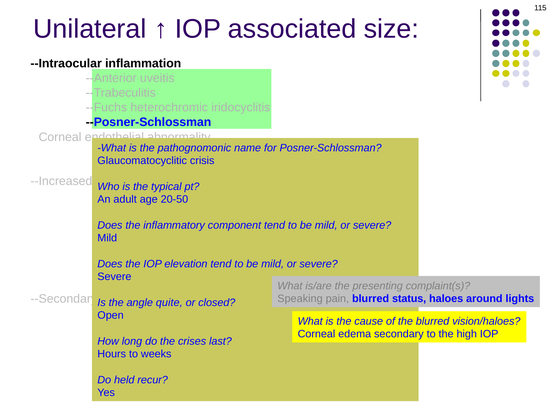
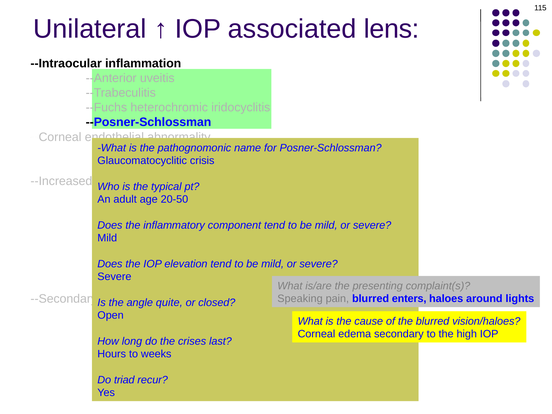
size: size -> lens (392, 29)
status: status -> enters (409, 299)
held: held -> triad (124, 380)
